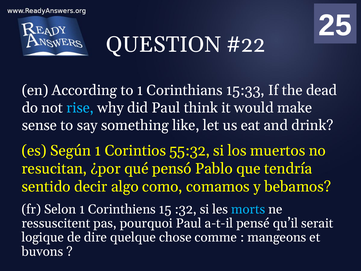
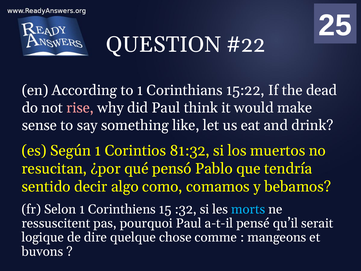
15:33: 15:33 -> 15:22 (245, 90)
rise colour: light blue -> pink (80, 108)
55:32: 55:32 -> 81:32 (190, 150)
